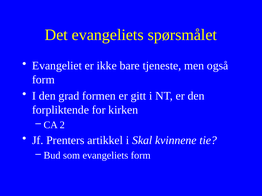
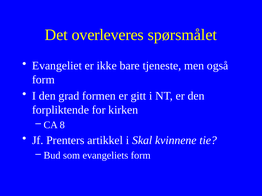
Det evangeliets: evangeliets -> overleveres (108, 35)
2: 2 -> 8 (62, 125)
